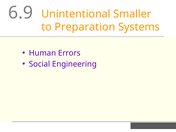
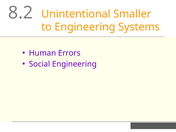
6.9: 6.9 -> 8.2 (21, 13)
to Preparation: Preparation -> Engineering (85, 27)
